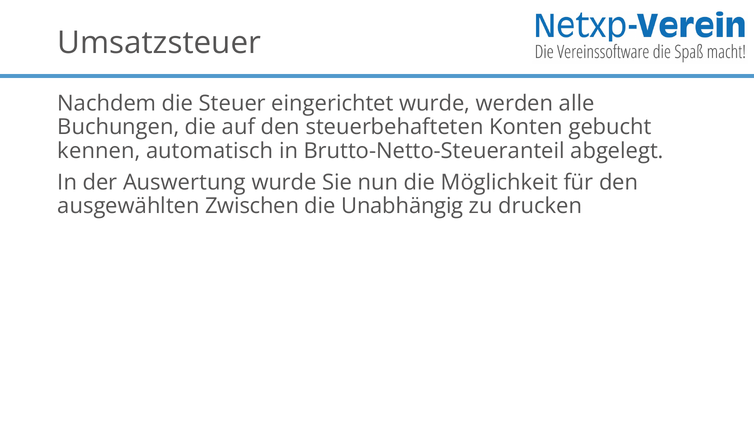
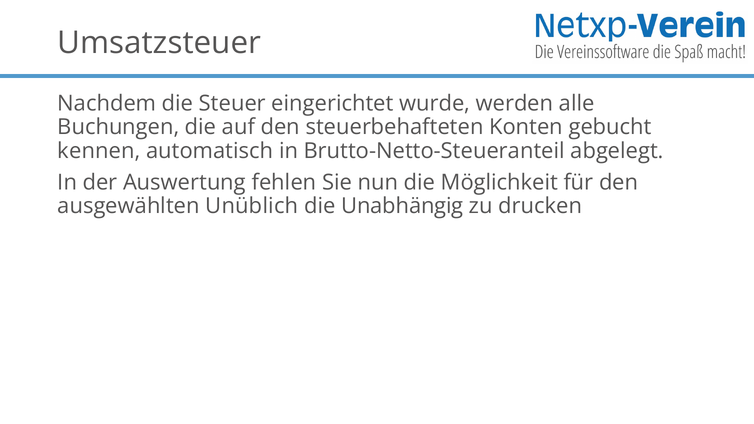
Auswertung wurde: wurde -> fehlen (284, 182)
Zwischen: Zwischen -> Unüblich (252, 206)
